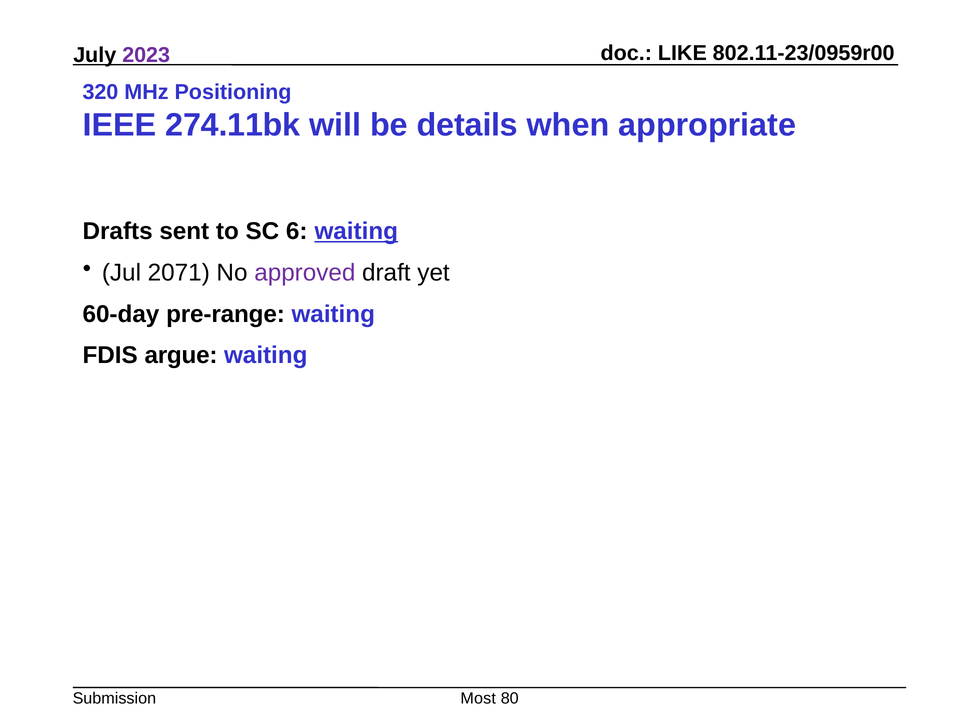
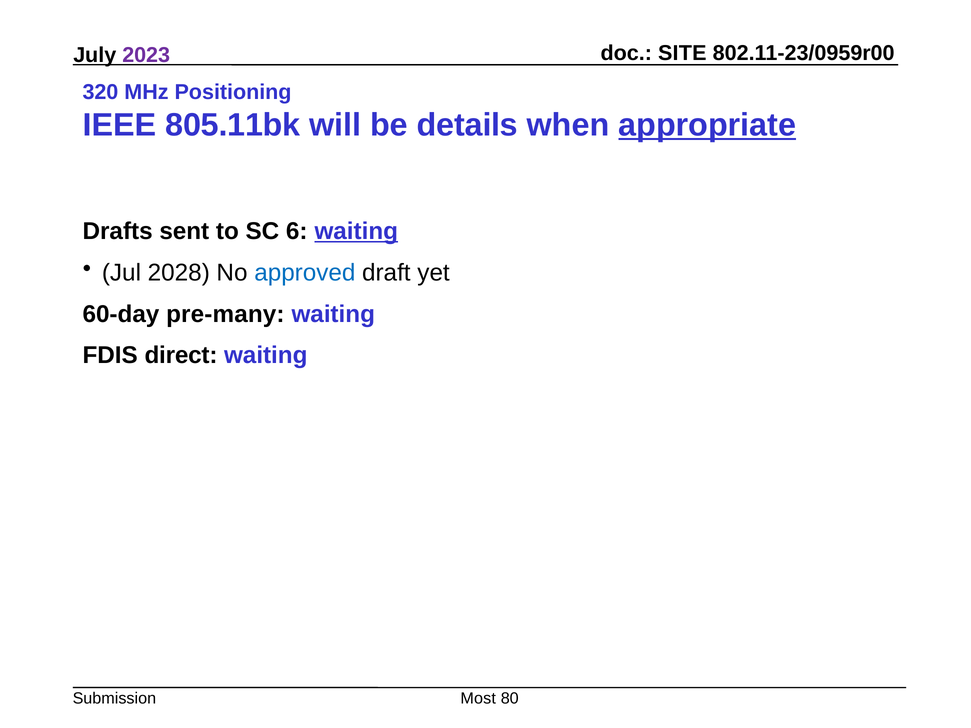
LIKE: LIKE -> SITE (682, 53)
274.11bk: 274.11bk -> 805.11bk (233, 125)
appropriate underline: none -> present (707, 125)
2071: 2071 -> 2028 (179, 273)
approved colour: purple -> blue (305, 273)
pre-range: pre-range -> pre-many (225, 314)
argue: argue -> direct (181, 355)
